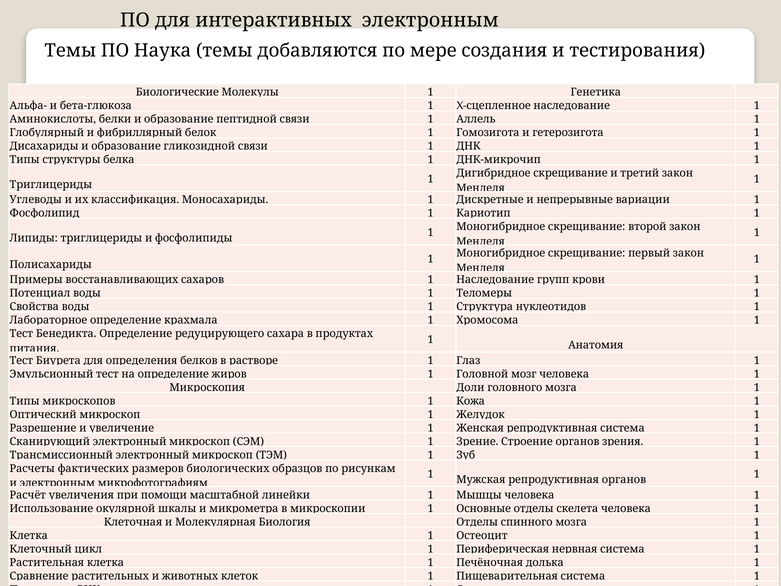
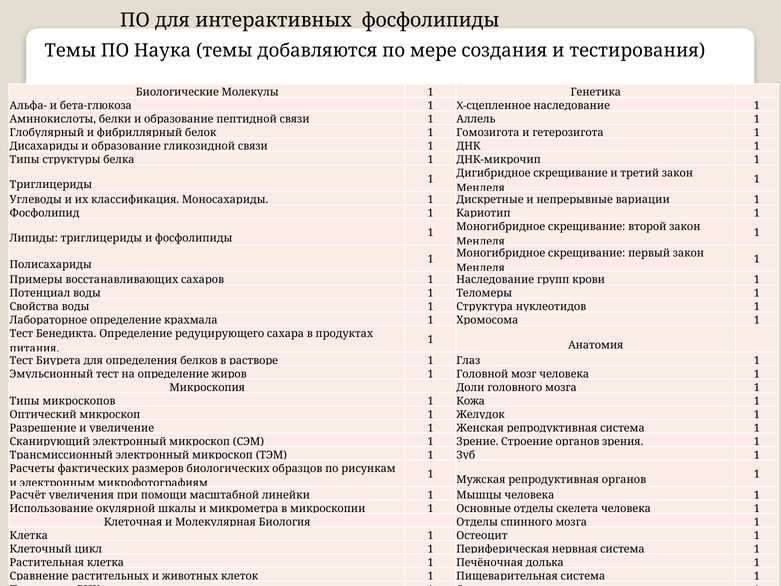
интерактивных электронным: электронным -> фосфолипиды (431, 20)
